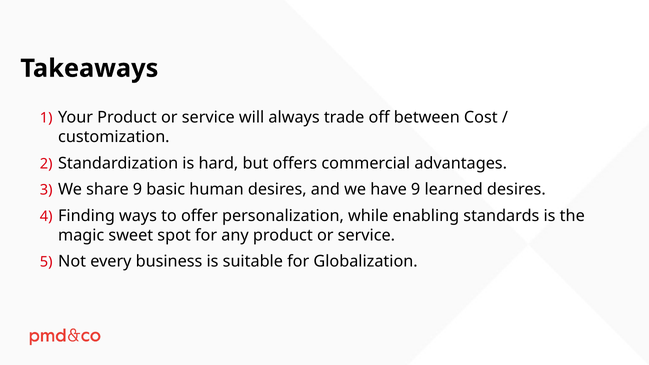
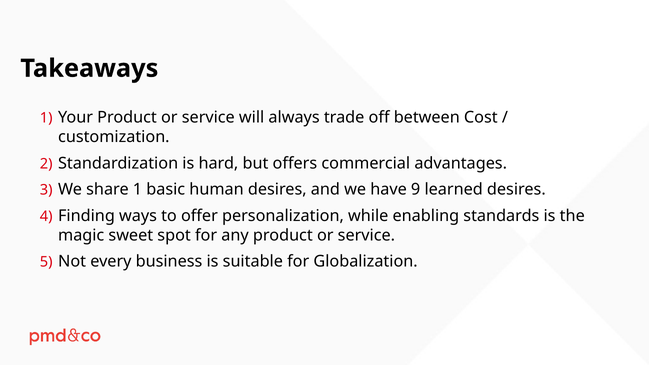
share 9: 9 -> 1 (137, 190)
